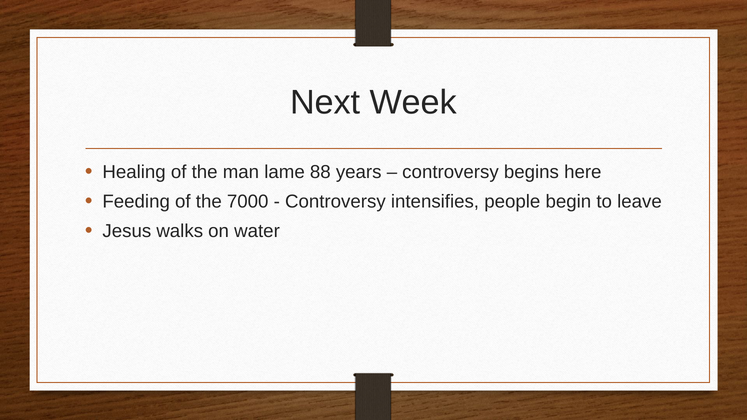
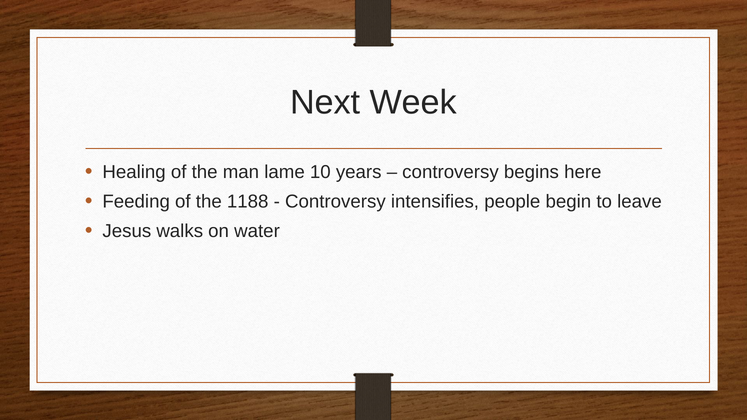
88: 88 -> 10 (320, 172)
7000: 7000 -> 1188 (248, 202)
